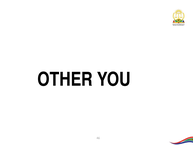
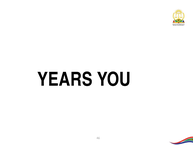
OTHER: OTHER -> YEARS (65, 79)
